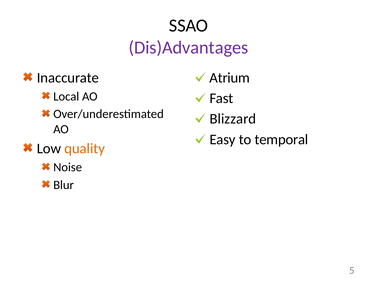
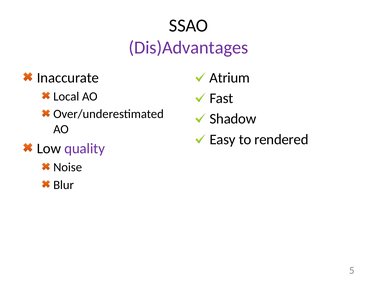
Blizzard: Blizzard -> Shadow (233, 119)
temporal: temporal -> rendered (281, 139)
quality colour: orange -> purple (85, 148)
